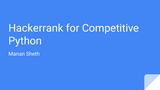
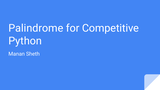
Hackerrank: Hackerrank -> Palindrome (36, 28)
